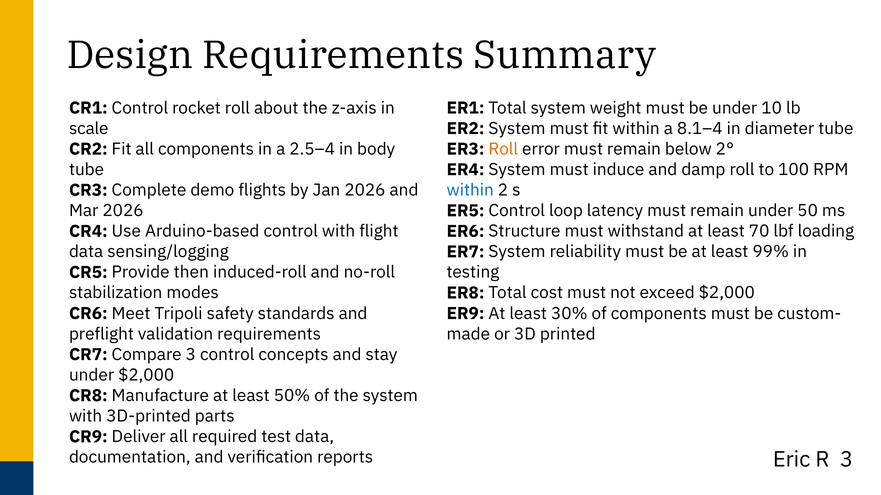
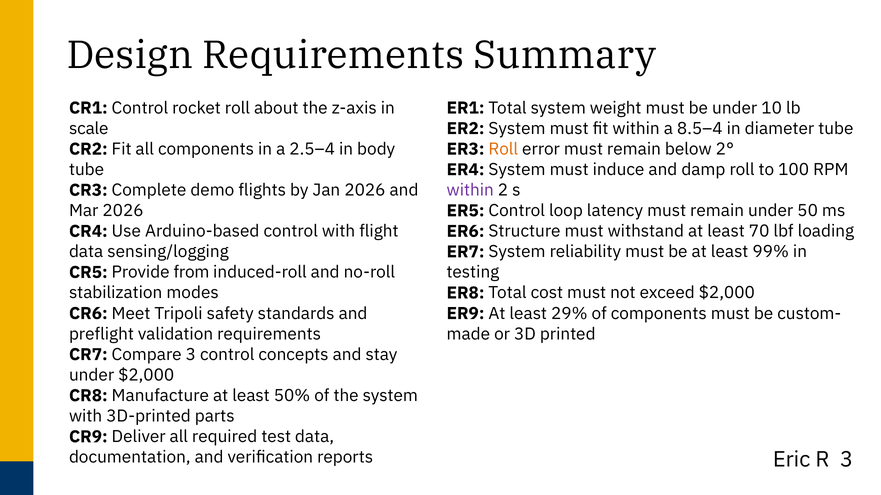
8.1–4: 8.1–4 -> 8.5–4 (700, 129)
within colour: blue -> purple (470, 190)
then: then -> from (191, 273)
30%: 30% -> 29% (569, 314)
